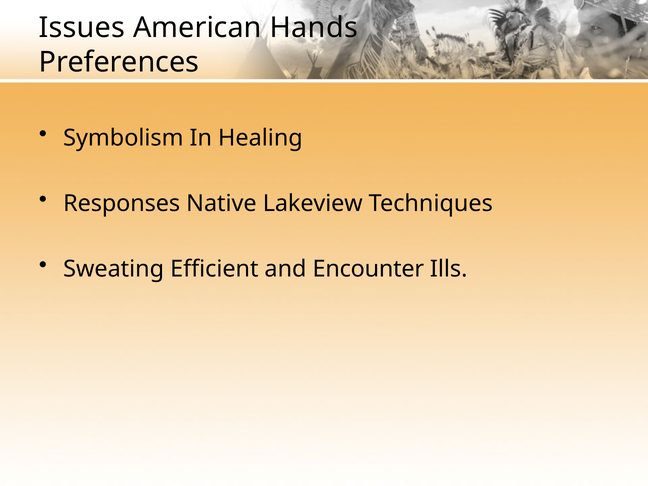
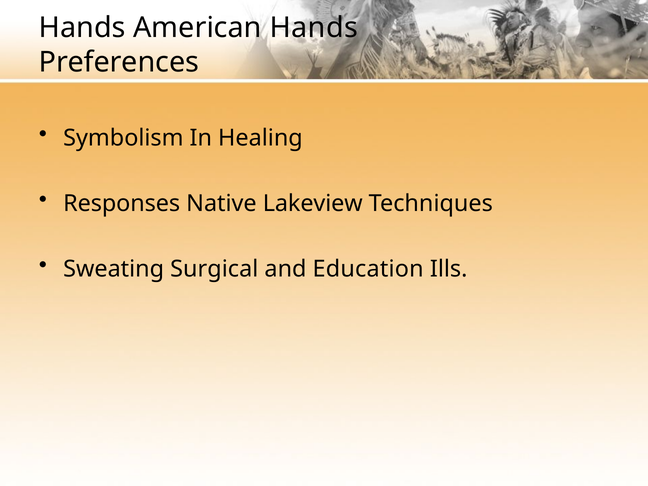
Issues: Issues -> Hands (82, 28)
Efficient: Efficient -> Surgical (214, 269)
Encounter: Encounter -> Education (368, 269)
